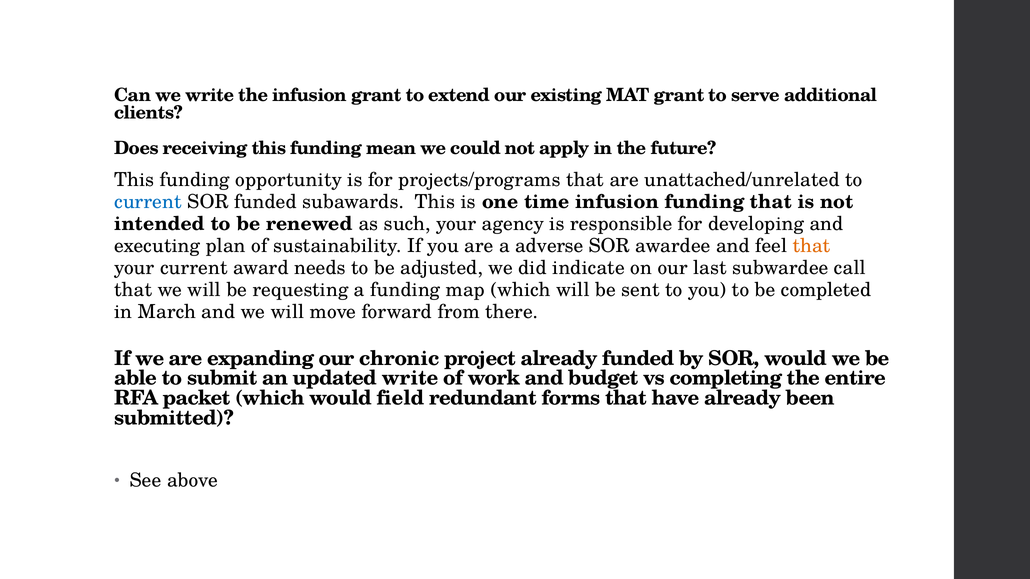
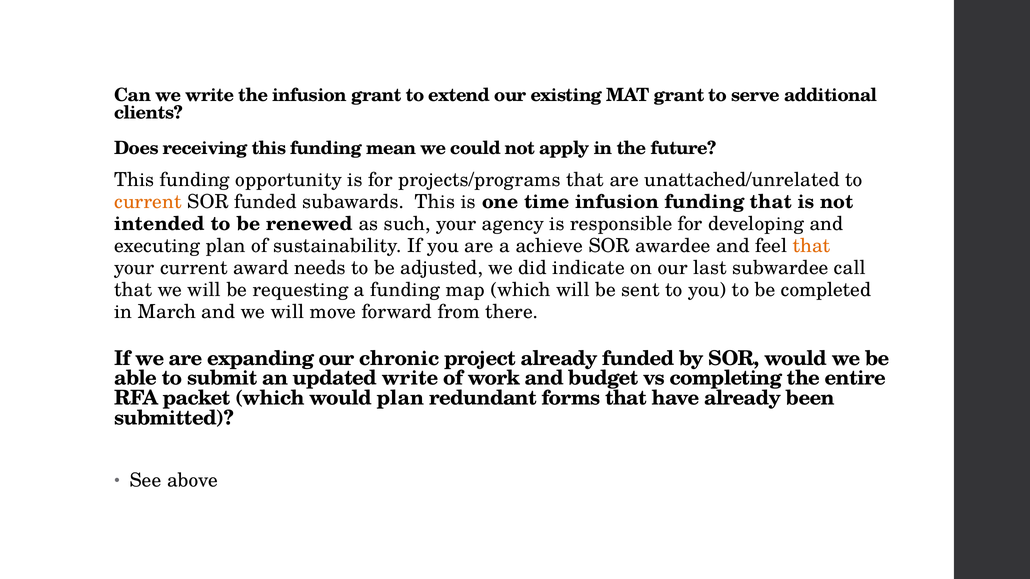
current colour: blue -> orange (148, 202)
adverse: adverse -> achieve (549, 246)
would field: field -> plan (400, 398)
